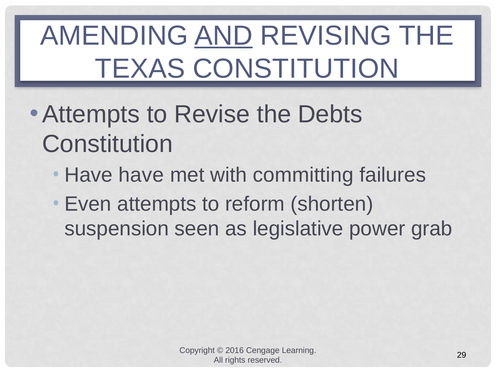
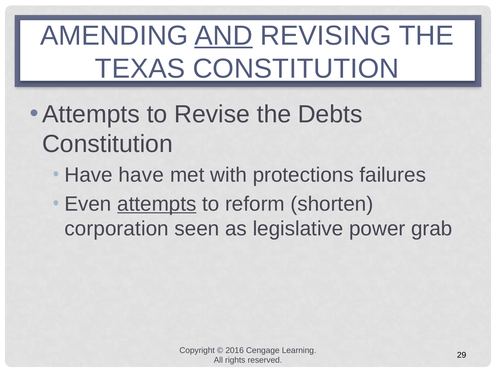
committing: committing -> protections (303, 175)
attempts underline: none -> present (157, 204)
suspension: suspension -> corporation (117, 229)
